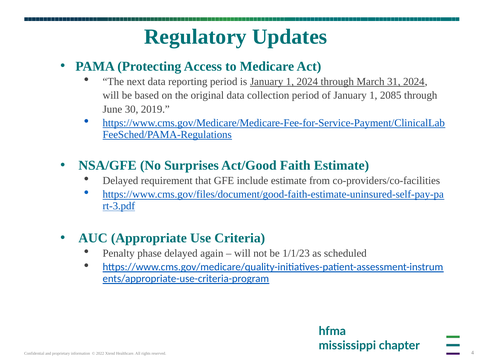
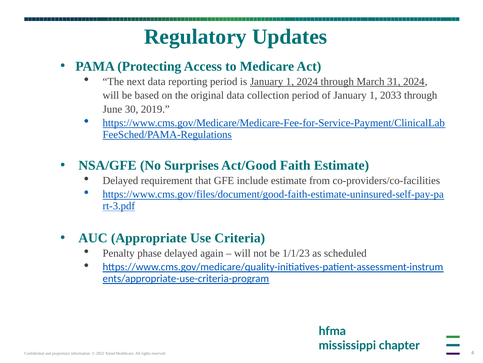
2085: 2085 -> 2033 (391, 95)
